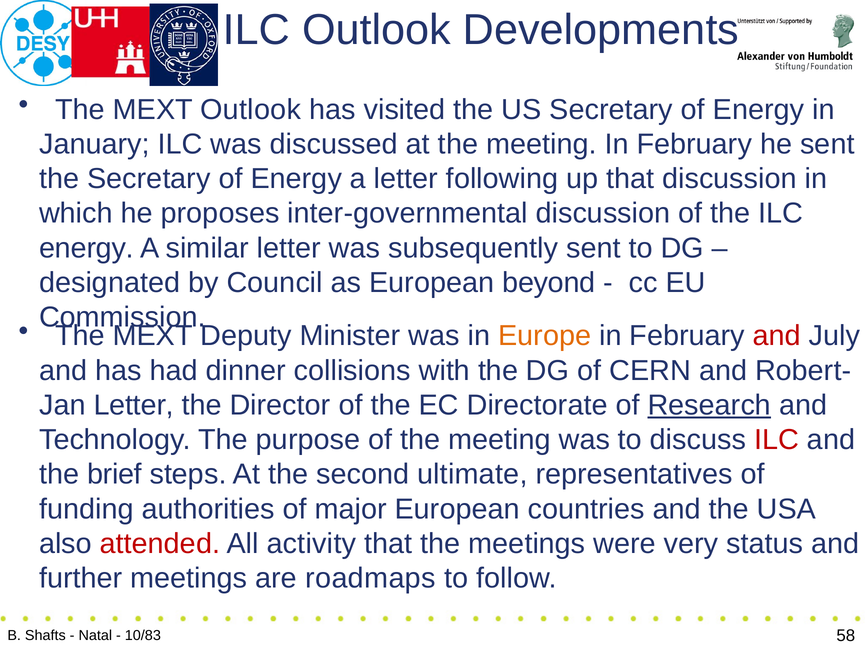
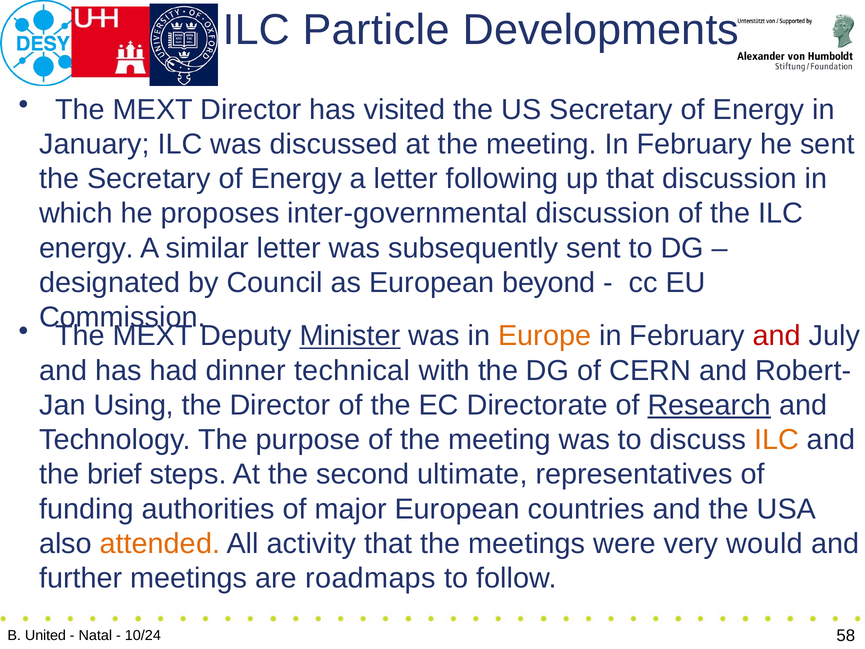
ILC Outlook: Outlook -> Particle (376, 30)
MEXT Outlook: Outlook -> Director (251, 110)
Minister underline: none -> present (350, 336)
collisions: collisions -> technical (352, 370)
Letter: Letter -> Using (134, 405)
ILC colour: red -> orange (777, 440)
attended colour: red -> orange (160, 543)
status: status -> would (765, 543)
Shafts: Shafts -> United (45, 635)
10/83: 10/83 -> 10/24 (143, 635)
